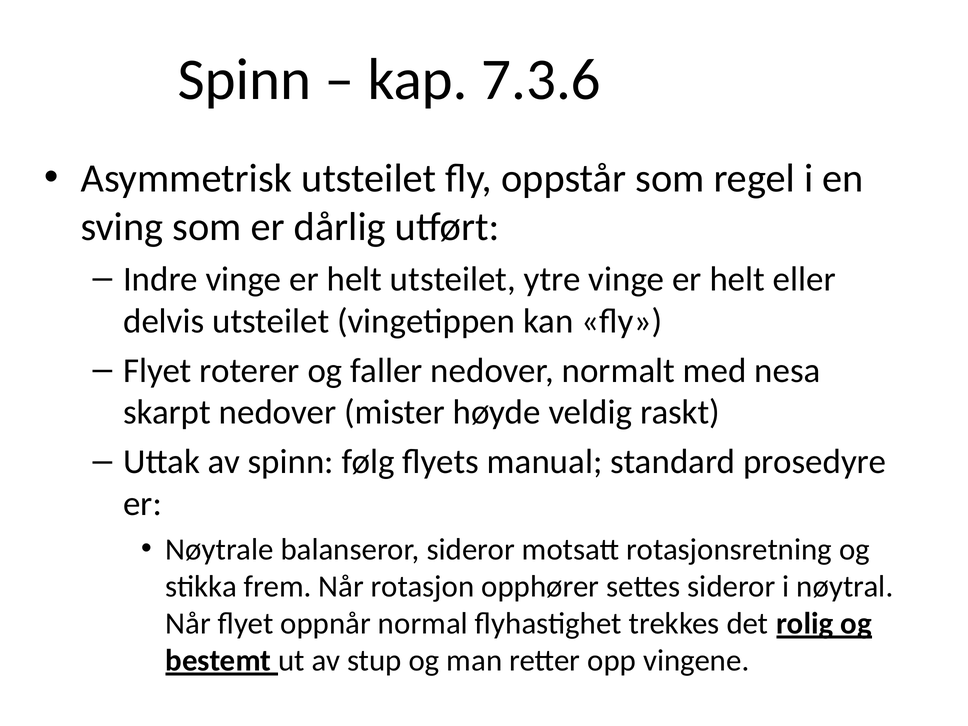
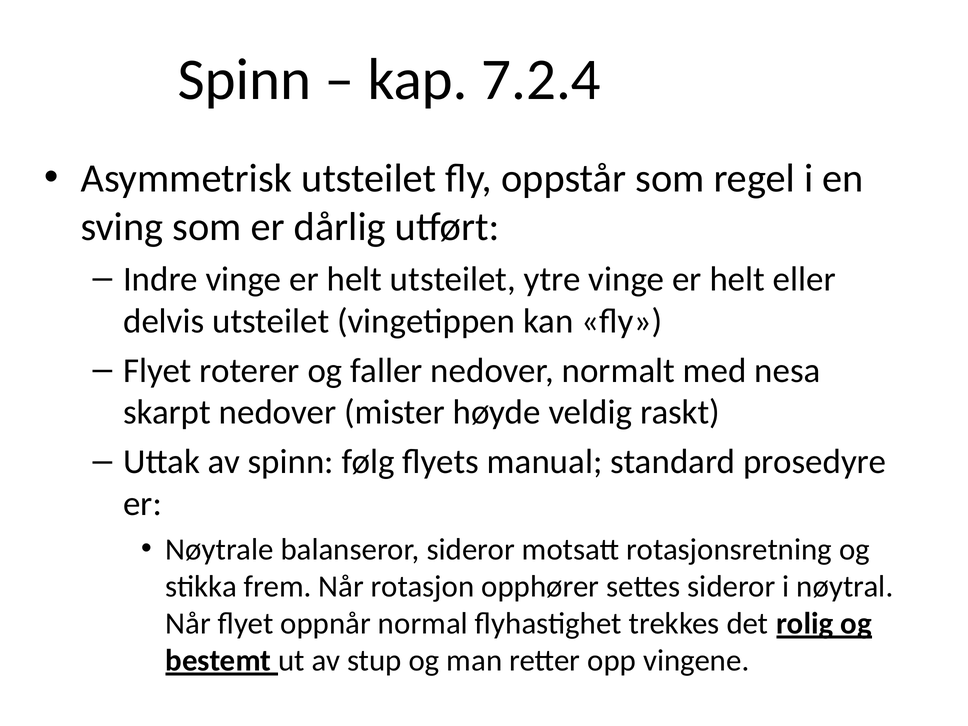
7.3.6: 7.3.6 -> 7.2.4 (541, 80)
